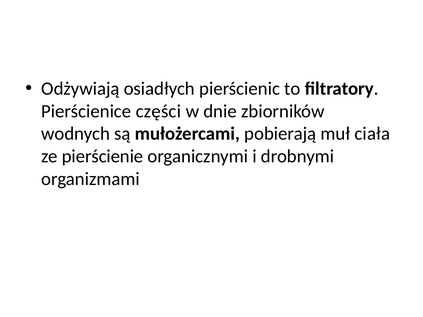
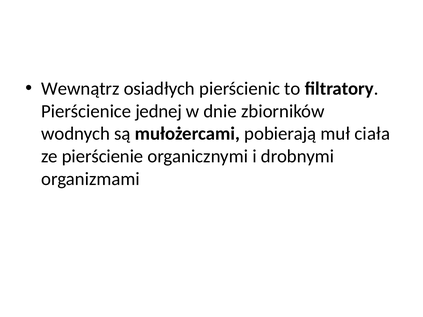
Odżywiają: Odżywiają -> Wewnątrz (80, 89)
części: części -> jednej (159, 111)
